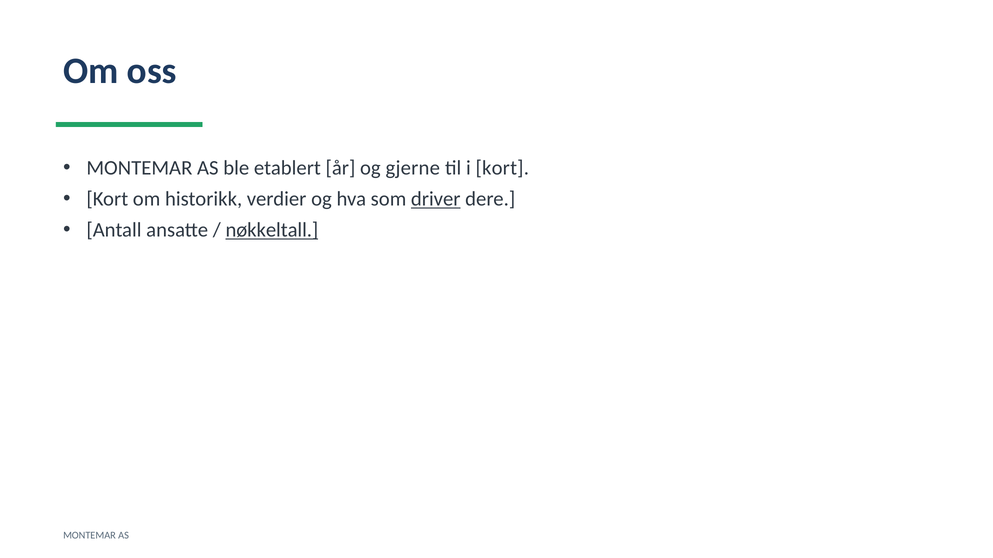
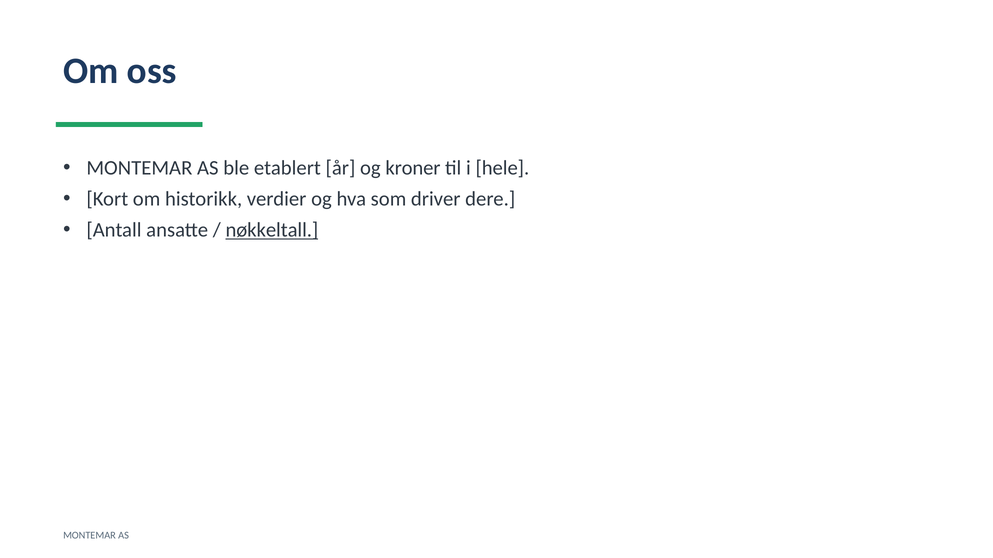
gjerne: gjerne -> kroner (413, 168)
i kort: kort -> hele (502, 168)
driver underline: present -> none (436, 199)
